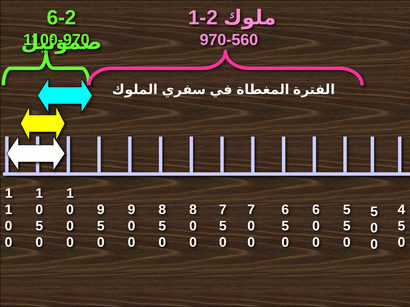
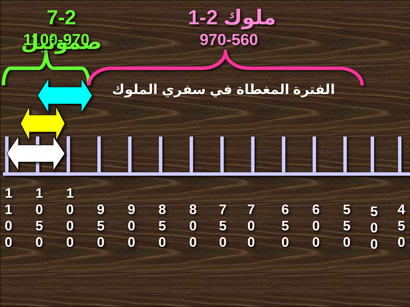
6-2: 6-2 -> 7-2 (61, 18)
